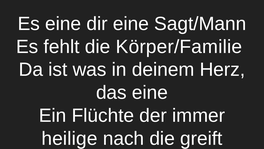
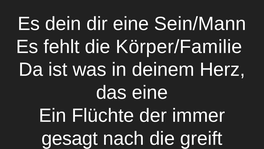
Es eine: eine -> dein (63, 24)
Sagt/Mann: Sagt/Mann -> Sein/Mann (200, 24)
heilige: heilige -> gesagt (70, 138)
